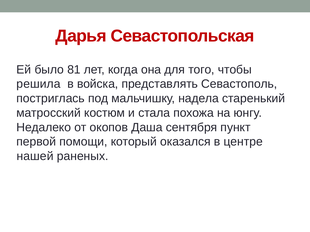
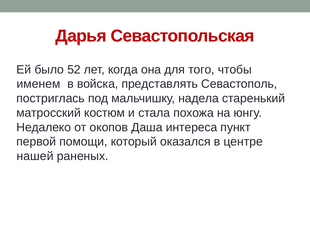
81: 81 -> 52 (74, 70)
решила: решила -> именем (39, 84)
сентября: сентября -> интереса (192, 128)
